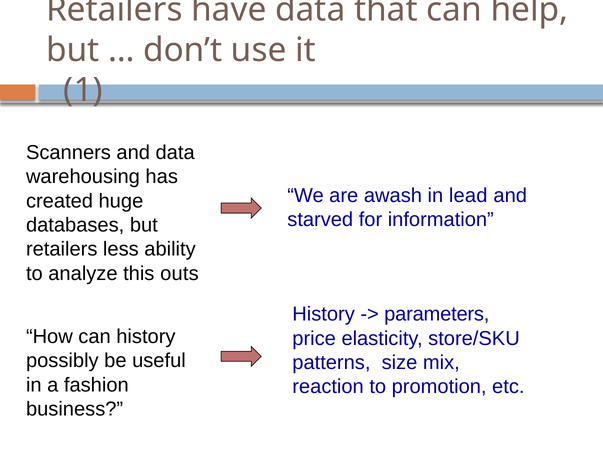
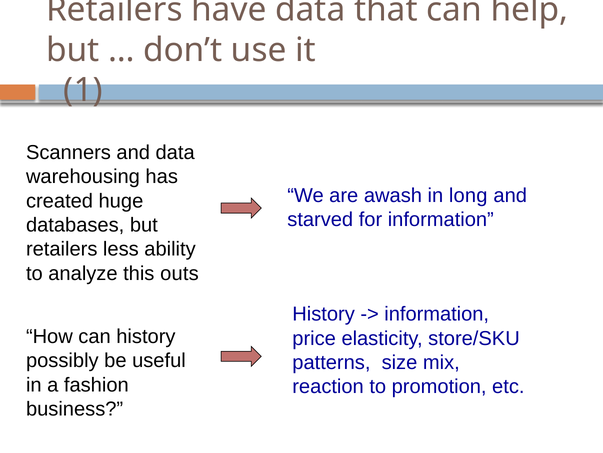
lead: lead -> long (468, 195)
parameters: parameters -> information (437, 314)
